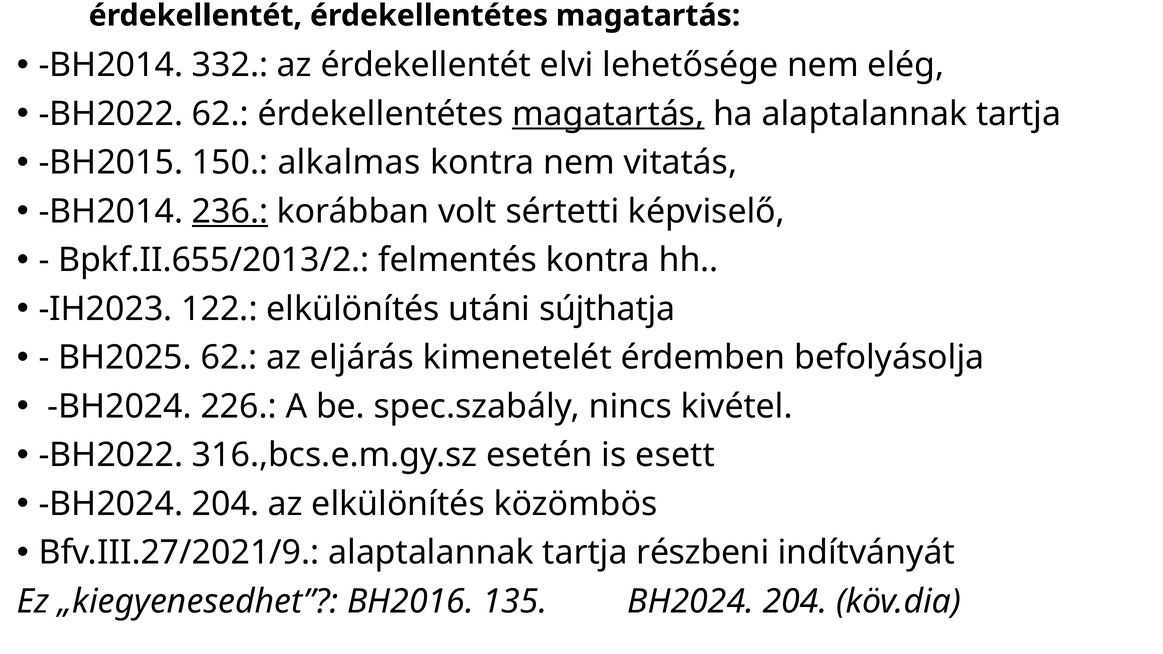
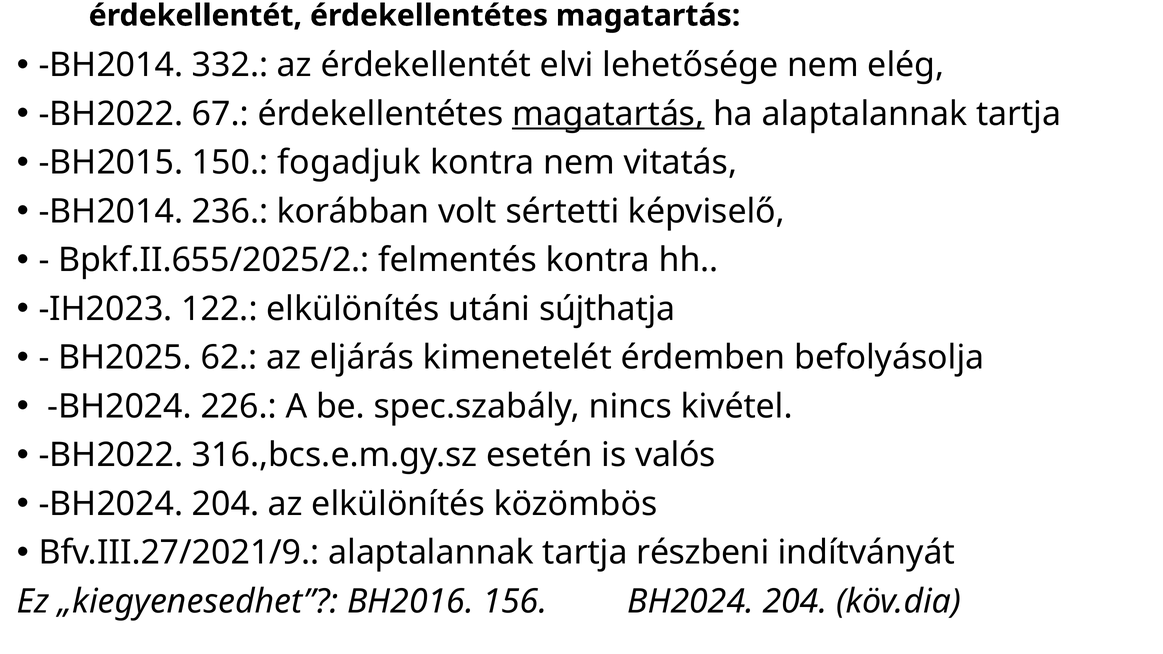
BH2022 62: 62 -> 67 (220, 114)
alkalmas: alkalmas -> fogadjuk (349, 163)
236 underline: present -> none (230, 211)
Bpkf.II.655/2013/2: Bpkf.II.655/2013/2 -> Bpkf.II.655/2025/2 (214, 260)
esett: esett -> valós (675, 455)
135: 135 -> 156 (515, 602)
